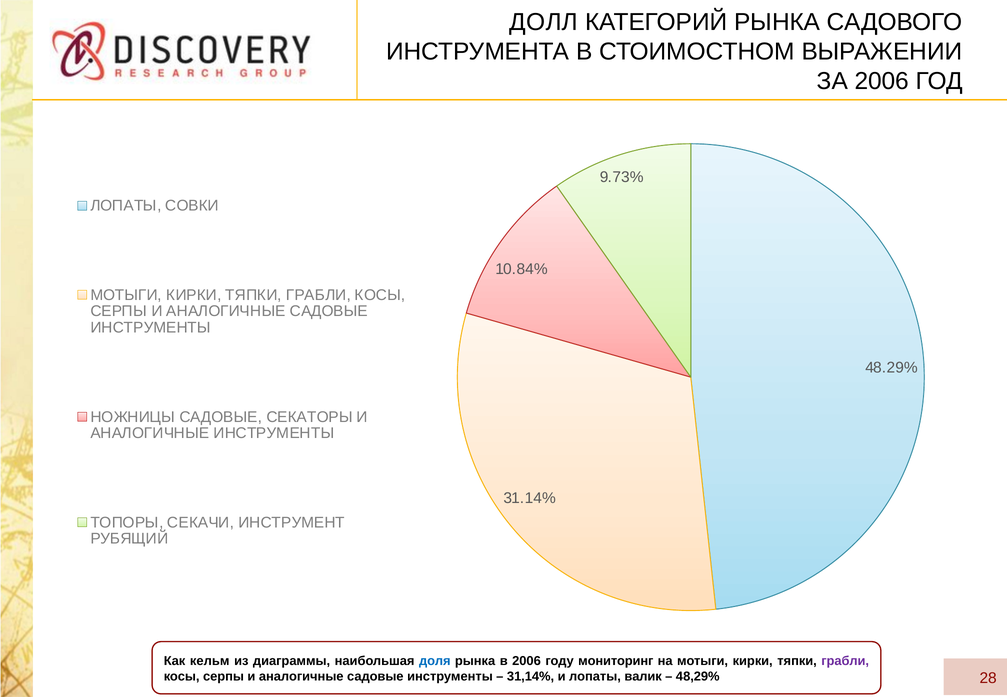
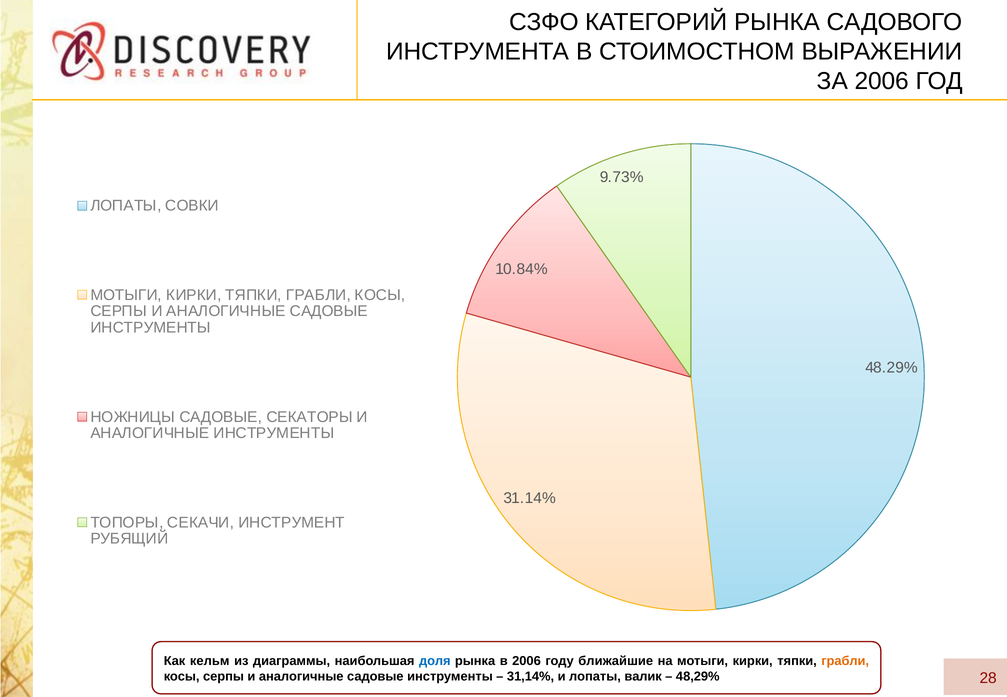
ДОЛЛ: ДОЛЛ -> СЗФО (544, 22)
мониторинг: мониторинг -> ближайшие (616, 661)
грабли colour: purple -> orange (845, 661)
